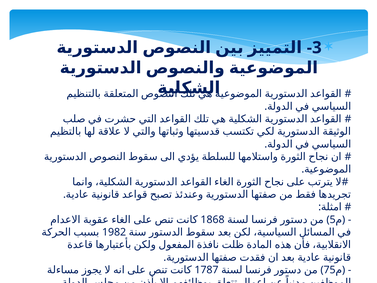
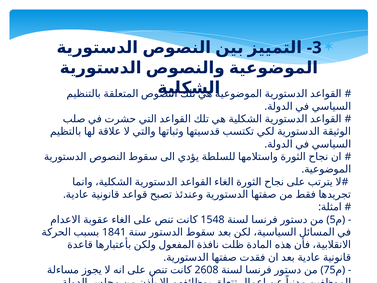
1868: 1868 -> 1548 (213, 219)
1982: 1982 -> 1841 (114, 232)
1787: 1787 -> 2608 (206, 270)
